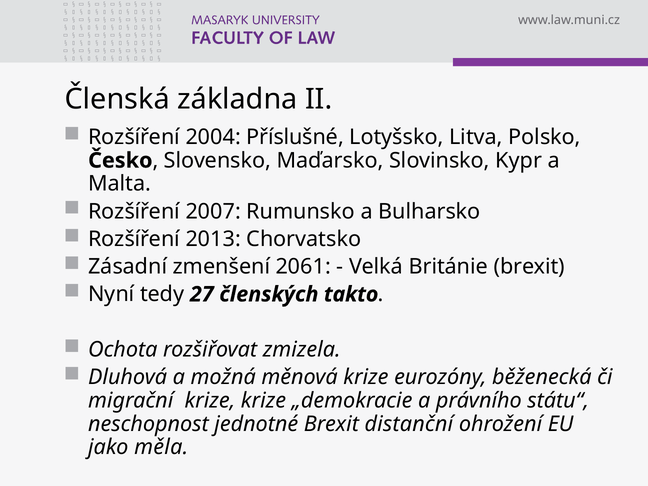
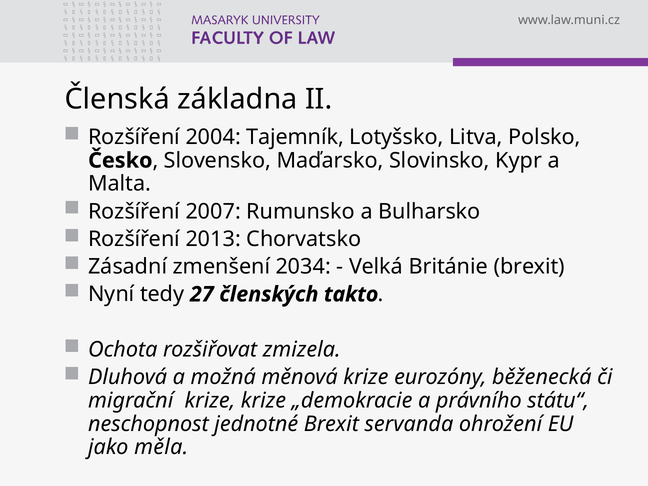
Příslušné: Příslušné -> Tajemník (295, 137)
2061: 2061 -> 2034 (303, 267)
distanční: distanční -> servanda (409, 424)
